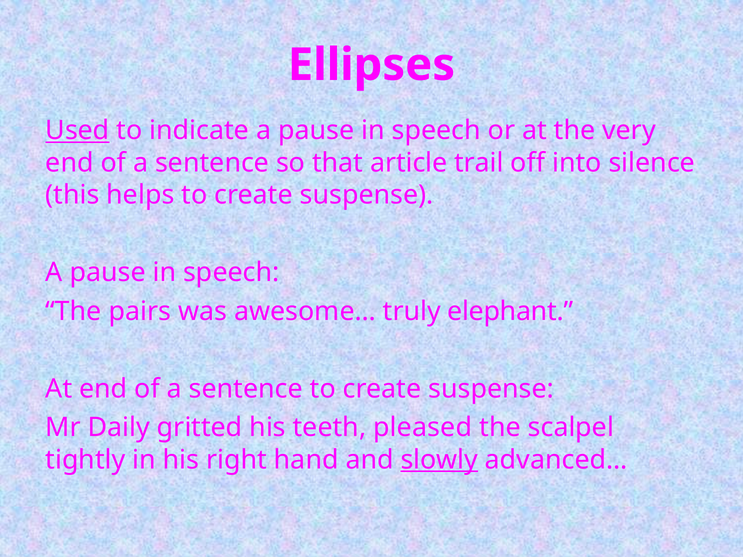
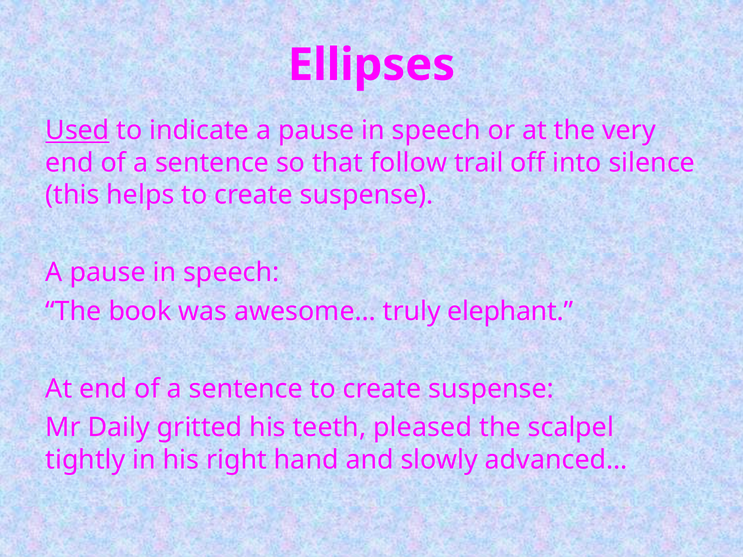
article: article -> follow (409, 163)
pairs: pairs -> book (140, 311)
slowly underline: present -> none (439, 460)
